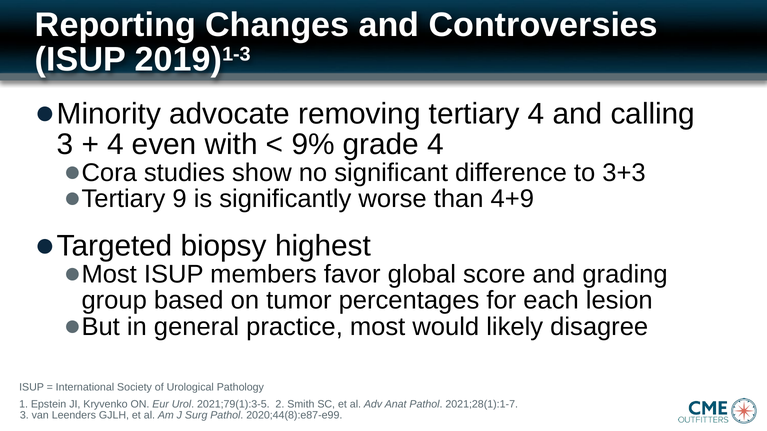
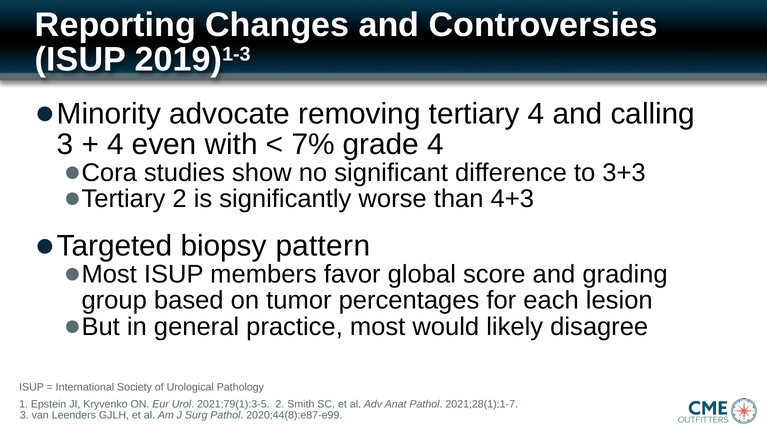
9%: 9% -> 7% (313, 145)
Tertiary 9: 9 -> 2 (180, 199)
4+9: 4+9 -> 4+3 (512, 199)
highest: highest -> pattern (323, 246)
